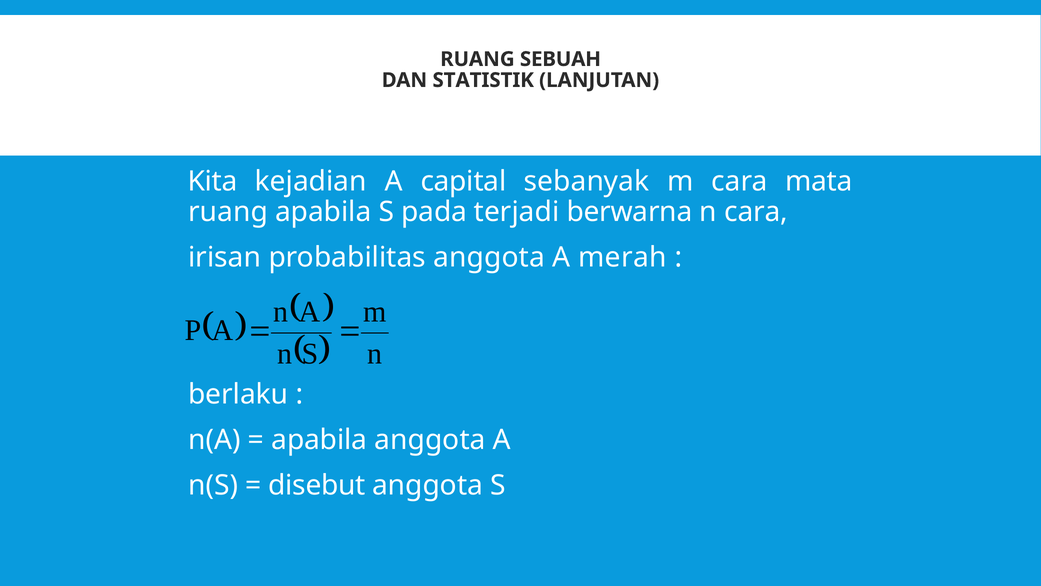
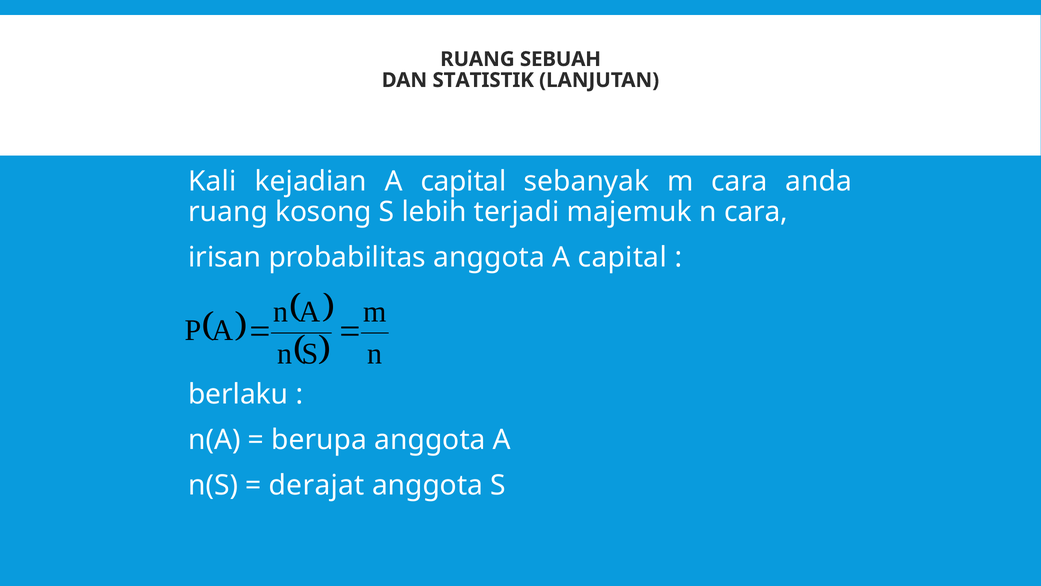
Kita: Kita -> Kali (212, 181)
mata: mata -> anda (819, 181)
ruang apabila: apabila -> kosong (323, 212)
pada: pada -> lebih (434, 212)
berwarna: berwarna -> majemuk (629, 212)
merah: merah -> capital (622, 257)
apabila: apabila -> berupa (319, 440)
disebut: disebut -> derajat (317, 485)
